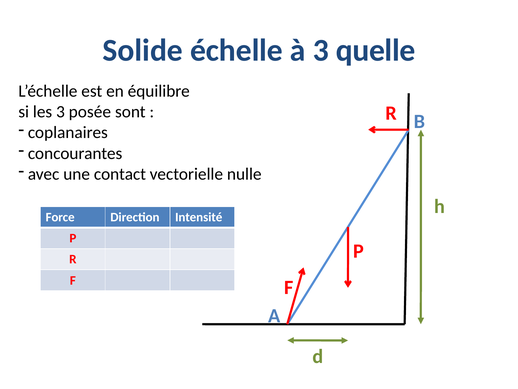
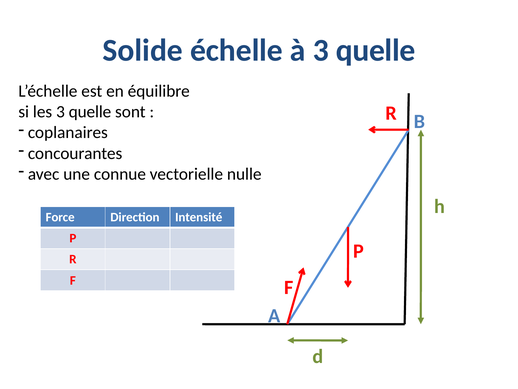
les 3 posée: posée -> quelle (90, 112)
contact: contact -> connue (120, 174)
